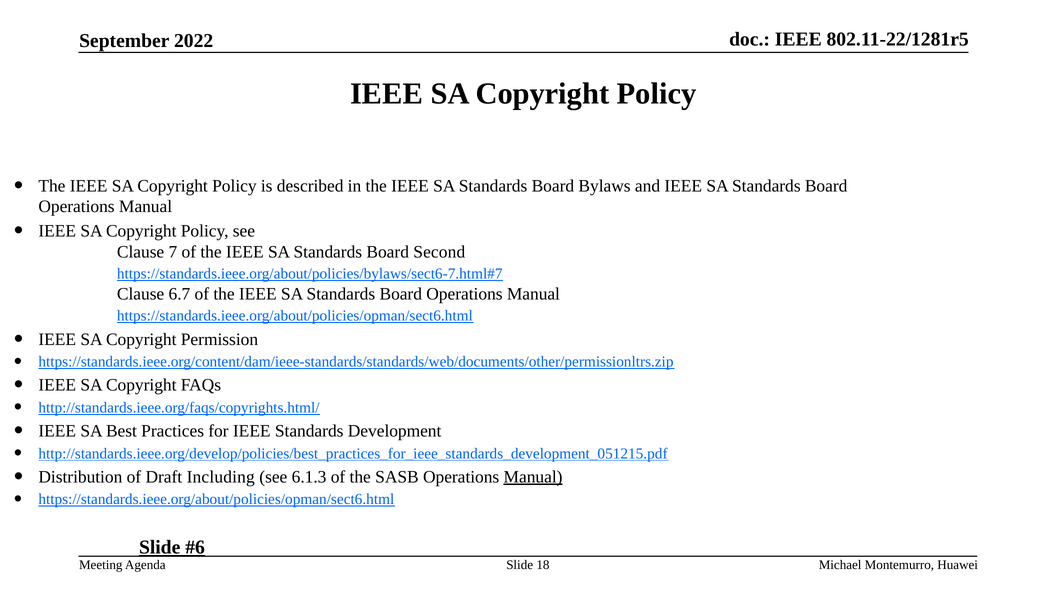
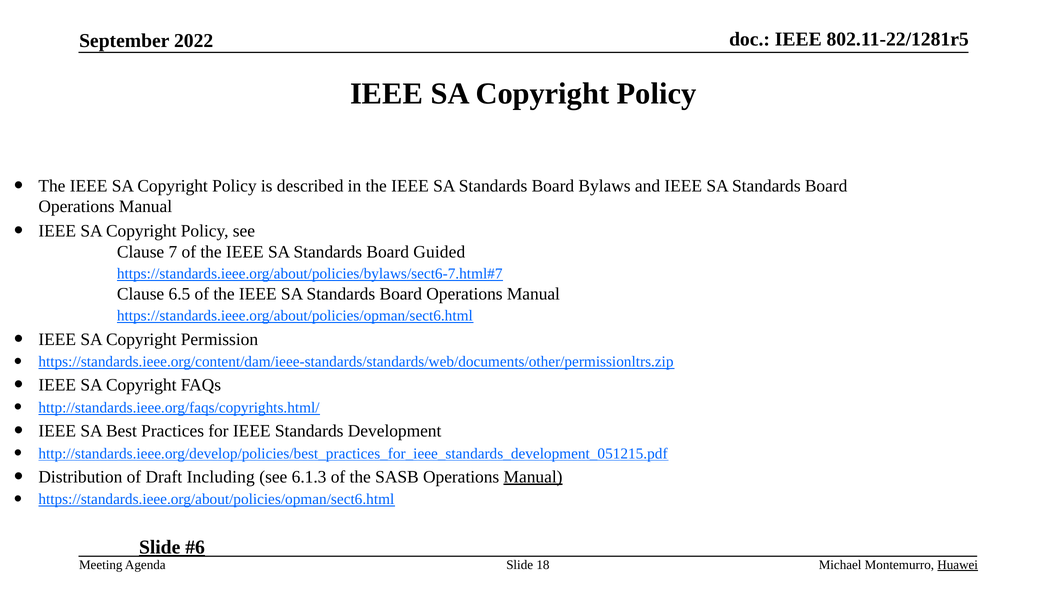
Second: Second -> Guided (439, 252)
6.7: 6.7 -> 6.5 (179, 294)
Huawei underline: none -> present (958, 565)
